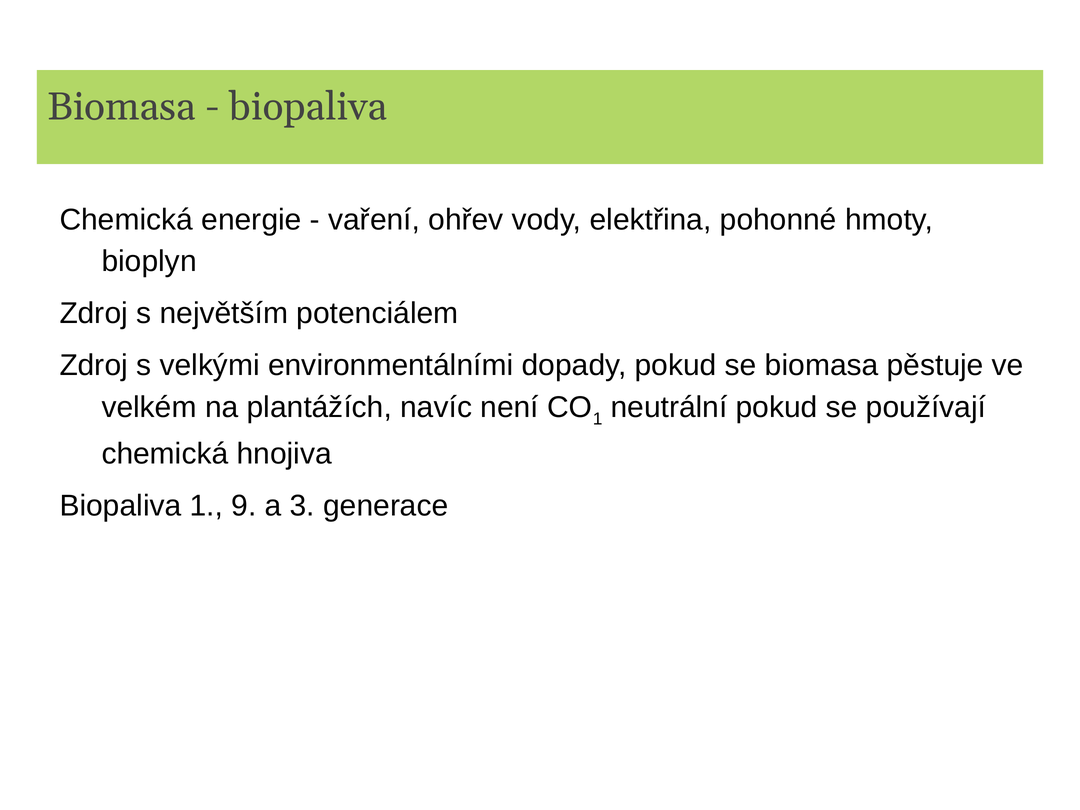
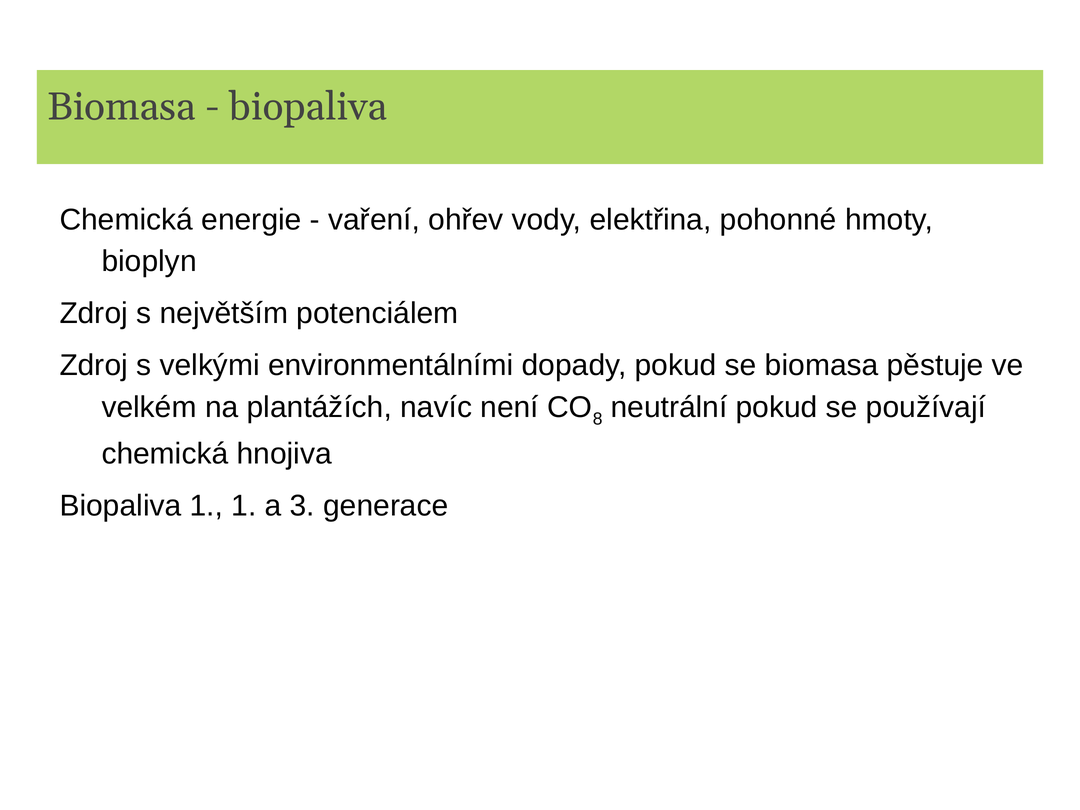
1: 1 -> 8 (598, 419)
1 9: 9 -> 1 (244, 506)
